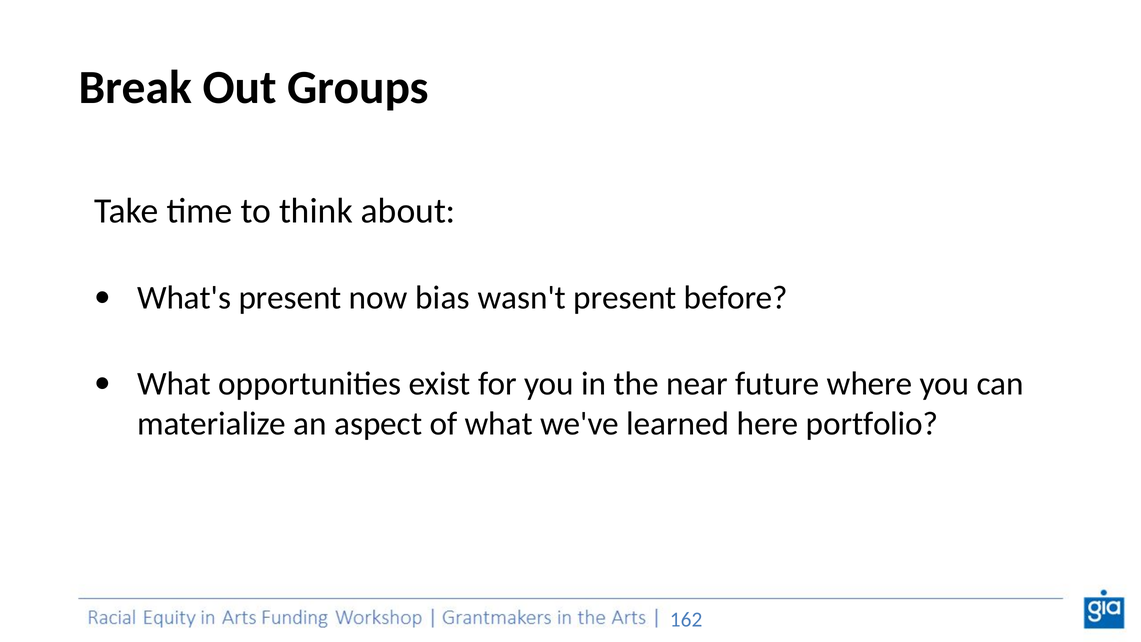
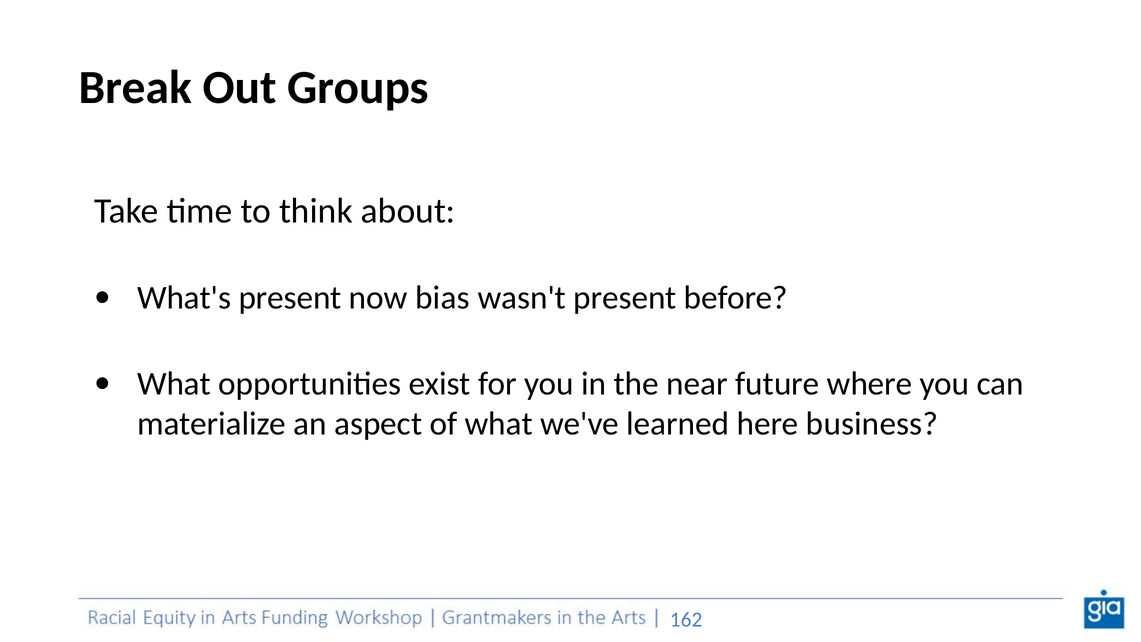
portfolio: portfolio -> business (872, 423)
